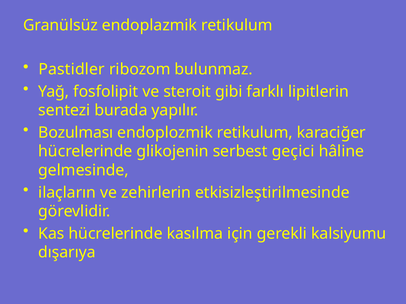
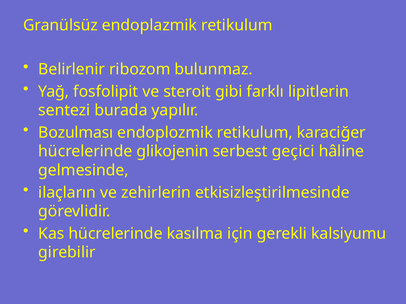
Pastidler: Pastidler -> Belirlenir (72, 70)
dışarıya: dışarıya -> girebilir (67, 253)
